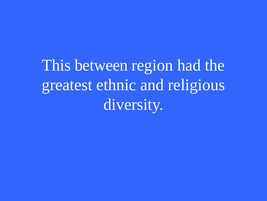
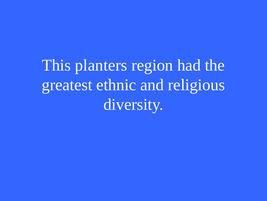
between: between -> planters (101, 65)
